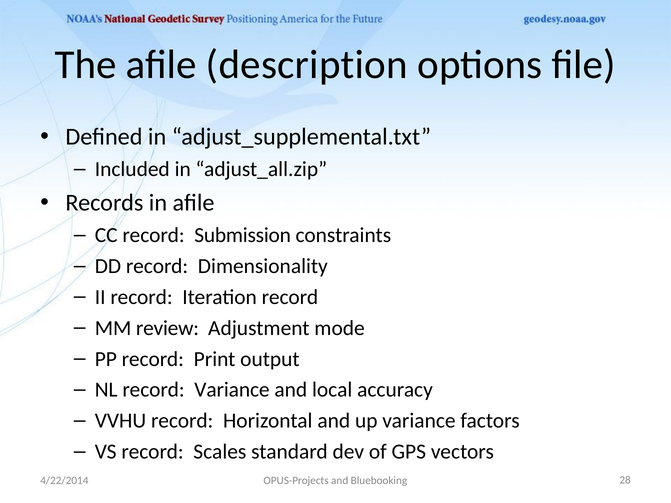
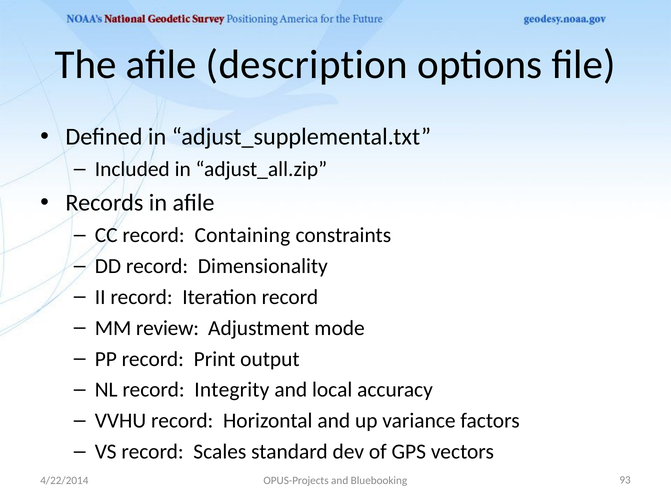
Submission: Submission -> Containing (242, 235)
record Variance: Variance -> Integrity (232, 390)
28: 28 -> 93 (625, 480)
